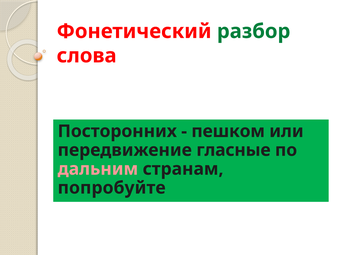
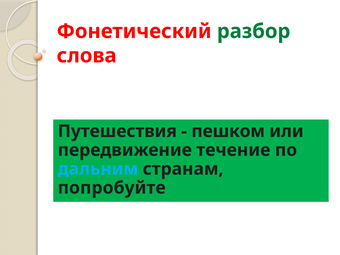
Посторонних: Посторонних -> Путешествия (117, 131)
гласные: гласные -> течение (233, 150)
дальним colour: pink -> light blue (98, 169)
